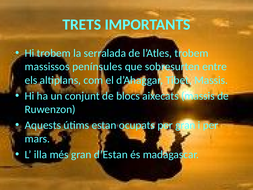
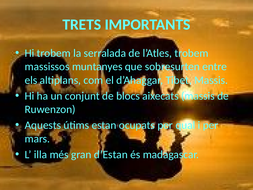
penínsules: penínsules -> muntanyes (97, 67)
per gran: gran -> qual (185, 125)
